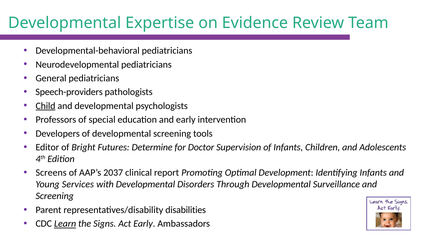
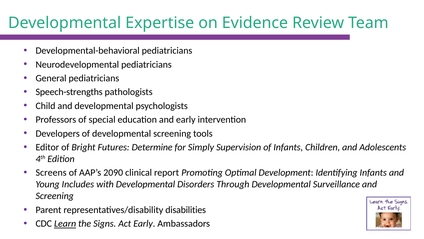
Speech-providers: Speech-providers -> Speech-strengths (69, 92)
Child underline: present -> none (45, 106)
Doctor: Doctor -> Simply (201, 147)
2037: 2037 -> 2090 (113, 172)
Services: Services -> Includes (78, 184)
